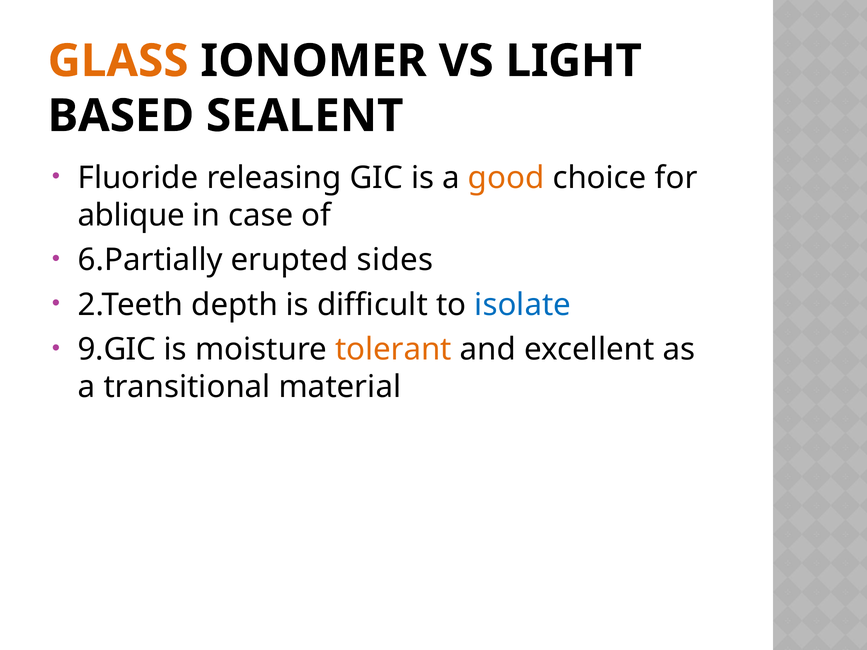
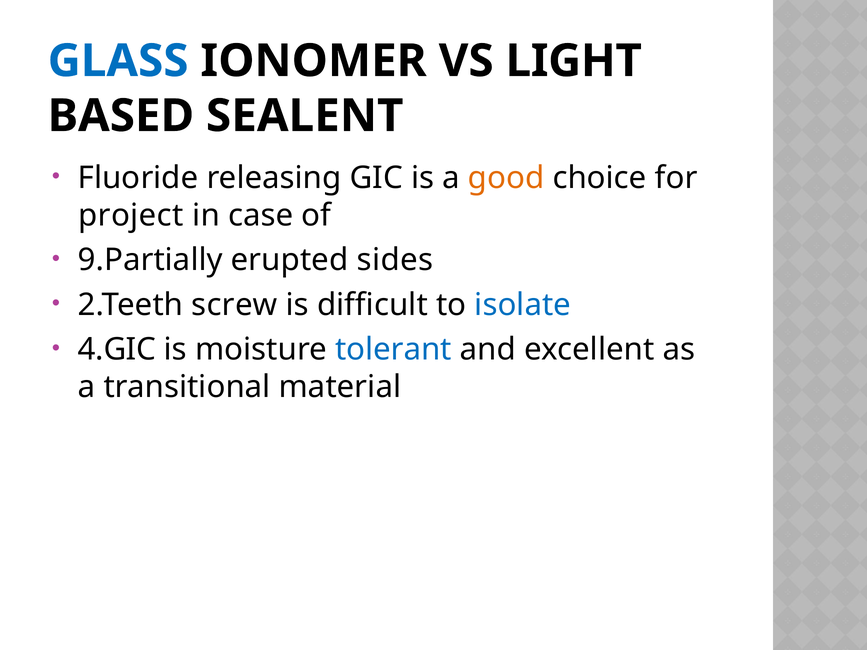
GLASS colour: orange -> blue (118, 61)
ablique: ablique -> project (131, 215)
6.Partially: 6.Partially -> 9.Partially (150, 260)
depth: depth -> screw (234, 305)
9.GIC: 9.GIC -> 4.GIC (117, 350)
tolerant colour: orange -> blue (393, 350)
